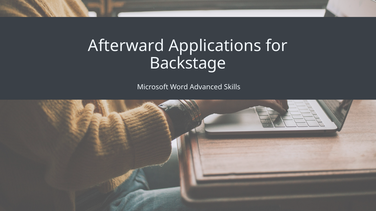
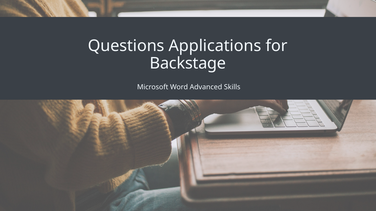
Afterward: Afterward -> Questions (126, 46)
